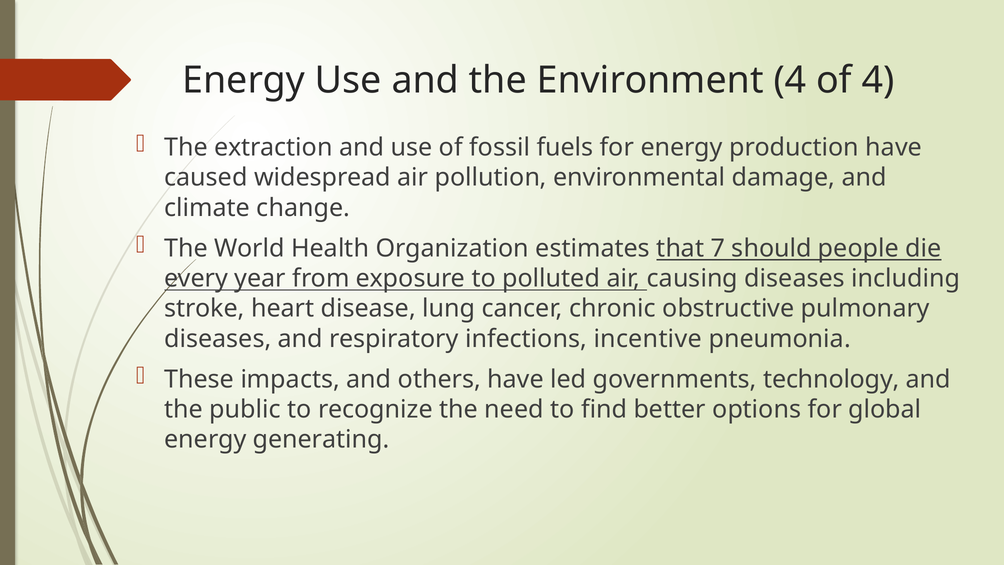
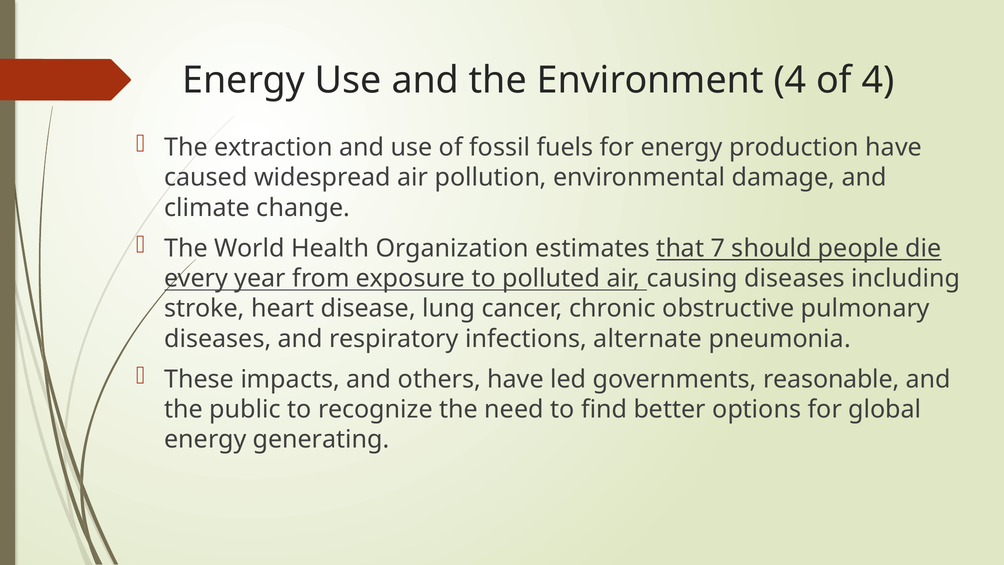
incentive: incentive -> alternate (648, 339)
technology: technology -> reasonable (831, 379)
